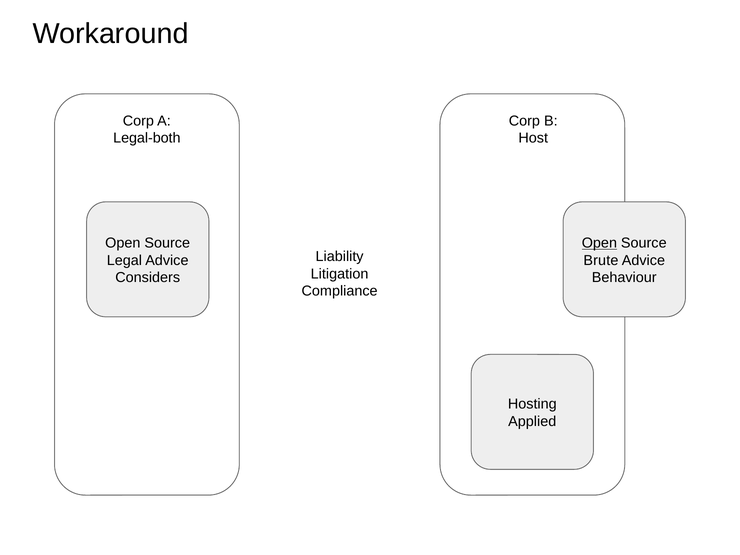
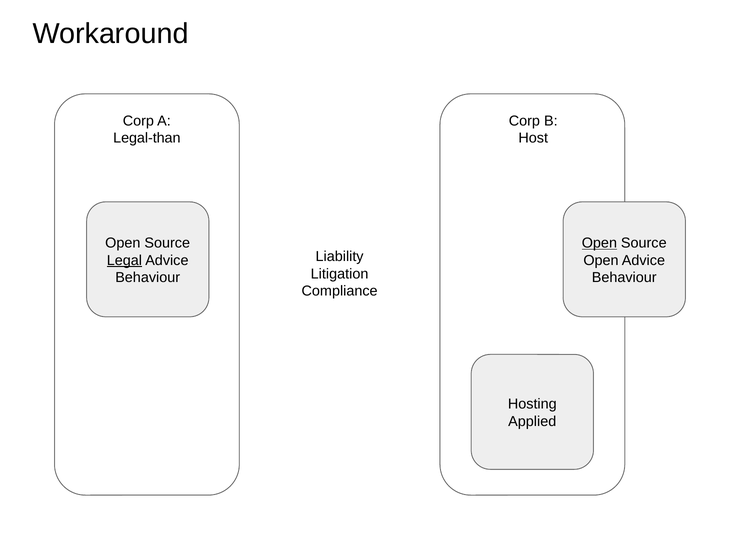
Legal-both: Legal-both -> Legal-than (147, 138)
Legal underline: none -> present (124, 260)
Brute: Brute -> Open (601, 260)
Considers: Considers -> Behaviour (148, 278)
